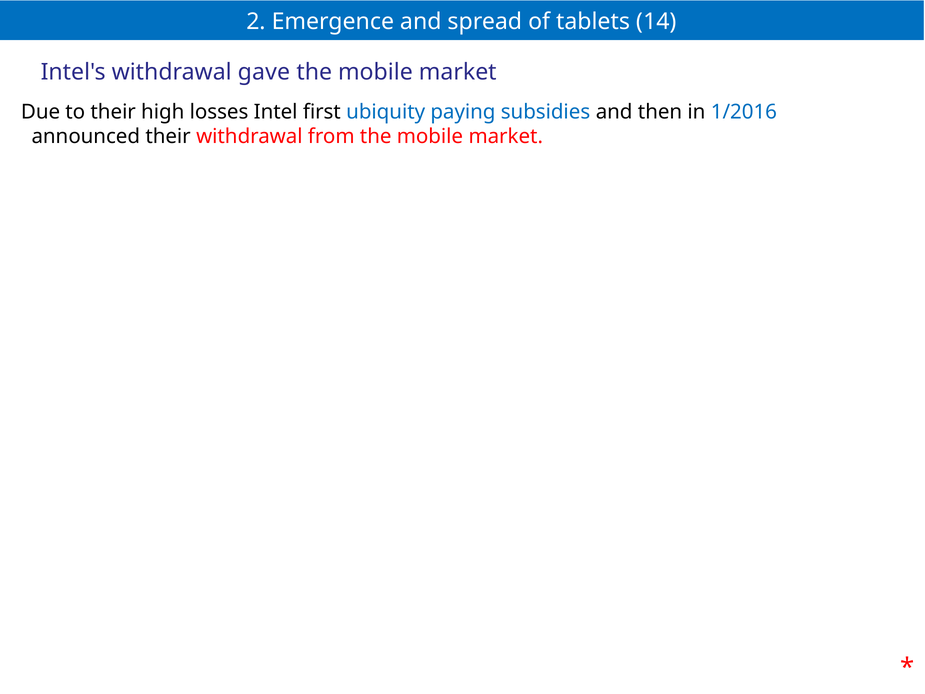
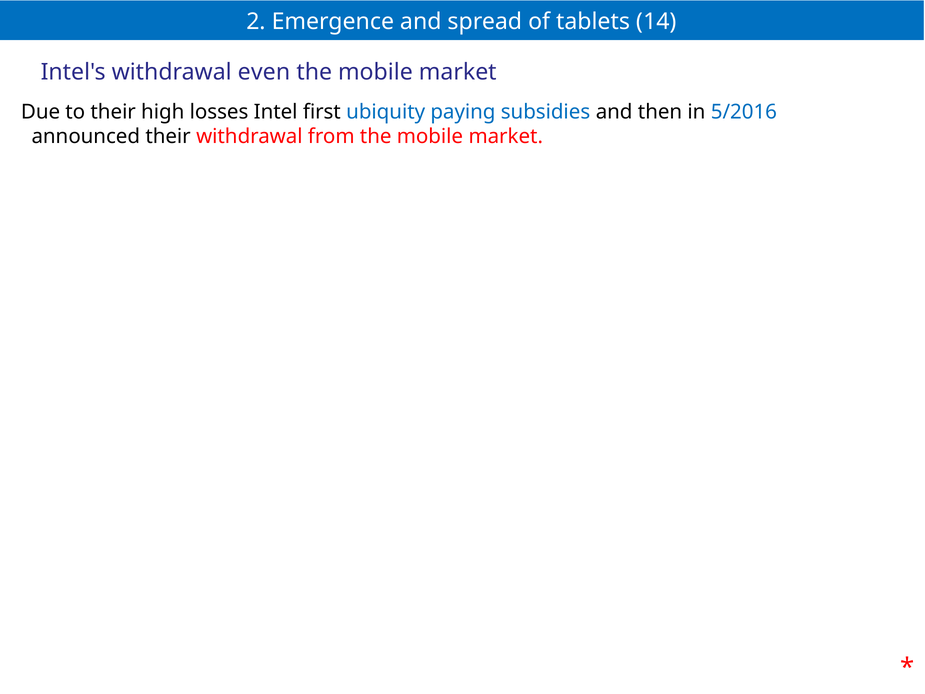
gave: gave -> even (264, 72)
1/2016: 1/2016 -> 5/2016 (744, 112)
